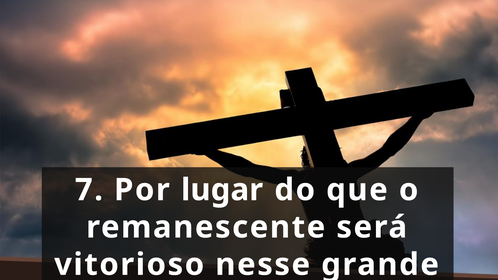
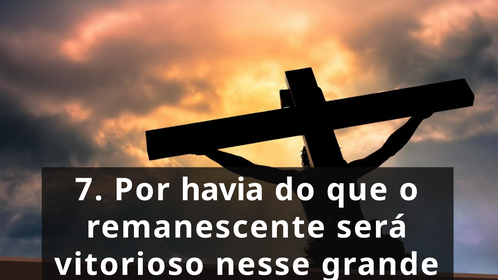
lugar: lugar -> havia (222, 190)
